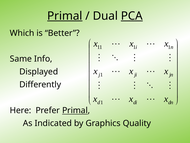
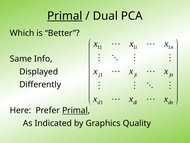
PCA underline: present -> none (132, 16)
